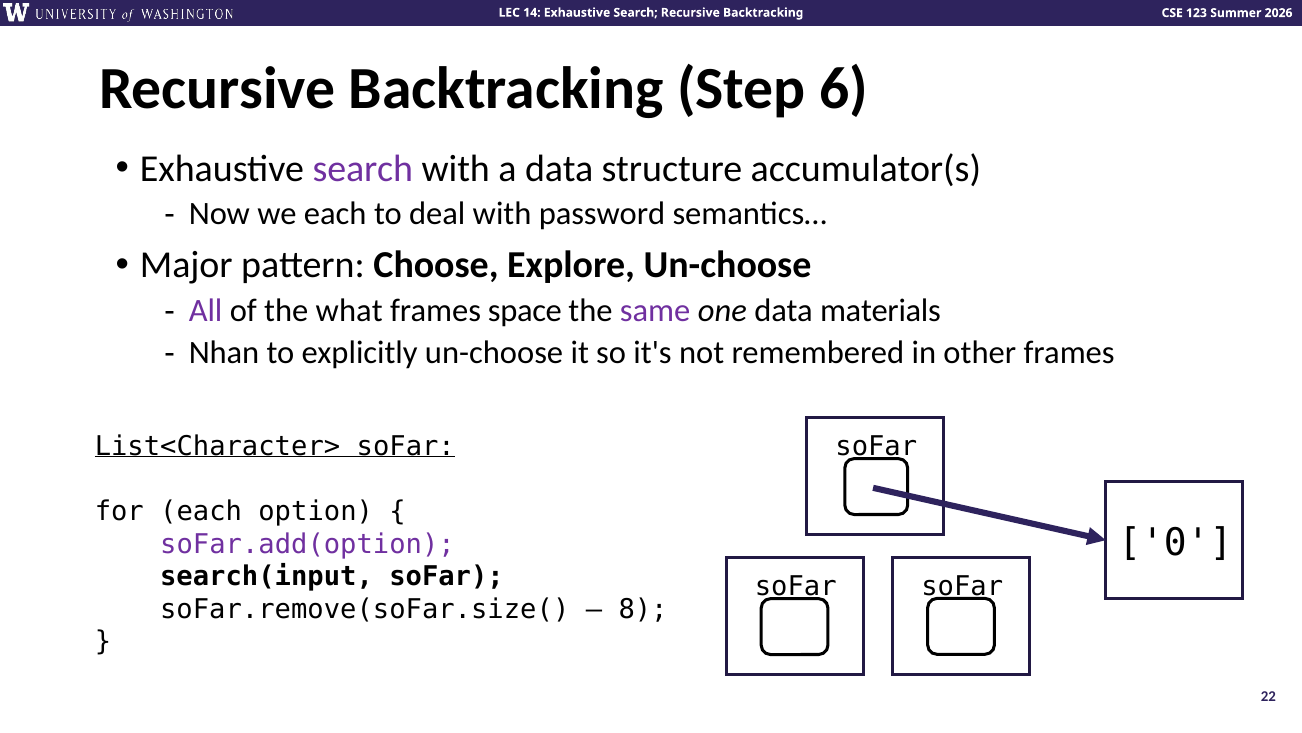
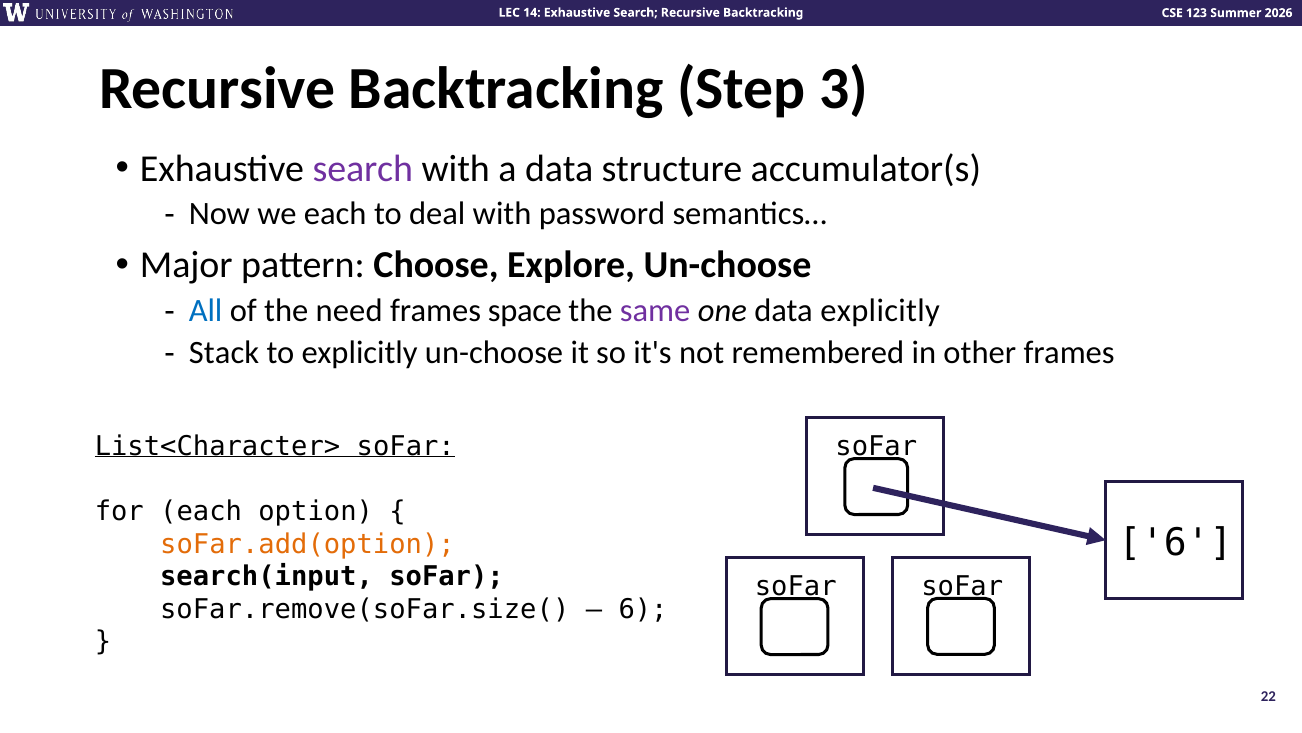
6: 6 -> 3 (844, 89)
All colour: purple -> blue (206, 310)
what: what -> need (349, 310)
data materials: materials -> explicitly (880, 310)
Nhan: Nhan -> Stack (224, 352)
0: 0 -> 6 (1175, 542)
soFar.add(option colour: purple -> orange (307, 544)
8: 8 -> 6 (643, 609)
